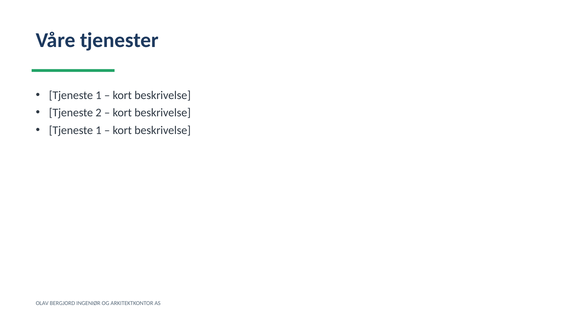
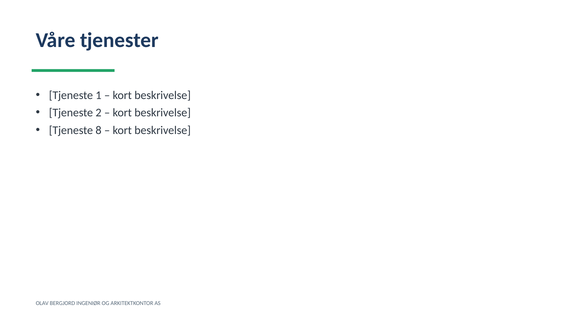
1: 1 -> 8 (99, 130)
